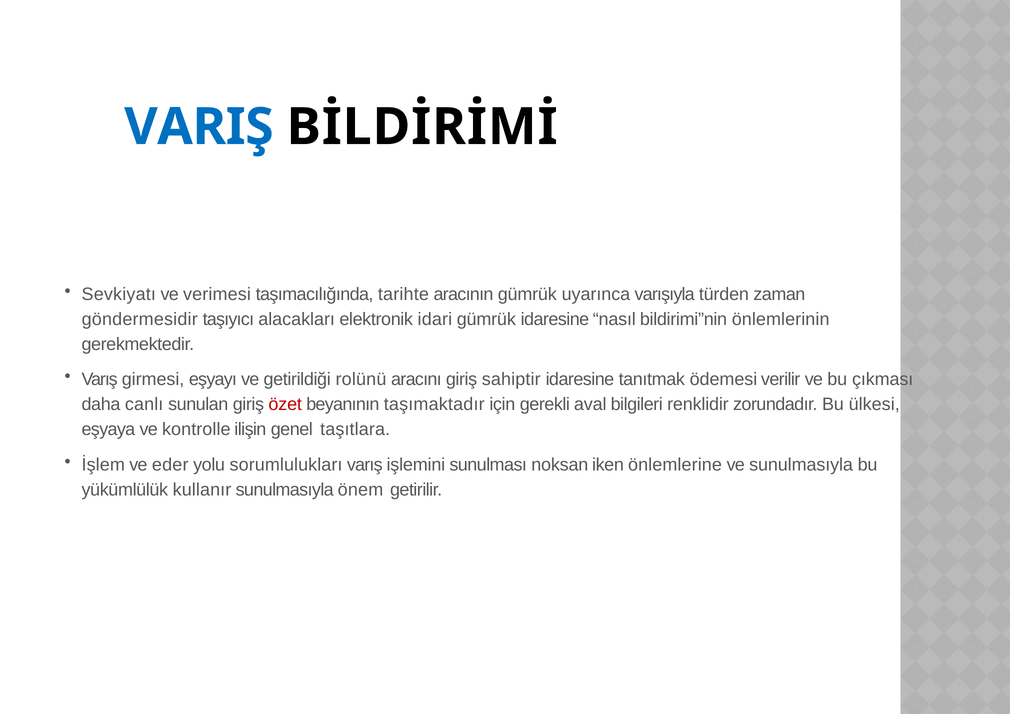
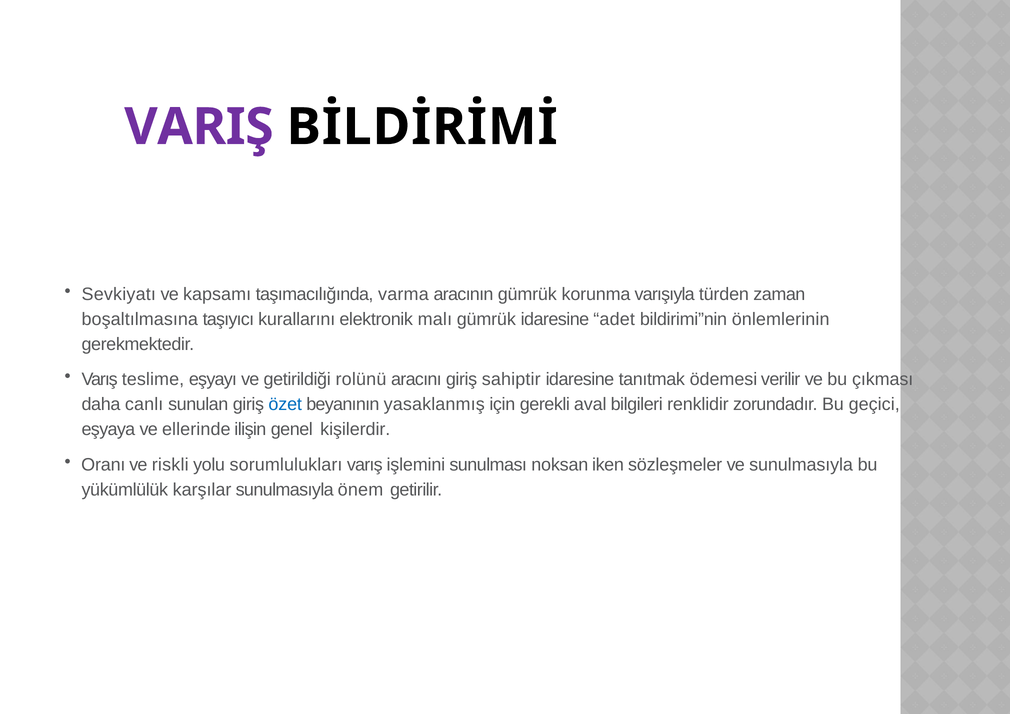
VARIŞ colour: blue -> purple (199, 127)
verimesi: verimesi -> kapsamı (217, 294)
tarihte: tarihte -> varma (403, 294)
uyarınca: uyarınca -> korunma (596, 294)
göndermesidir: göndermesidir -> boşaltılmasına (140, 319)
alacakları: alacakları -> kurallarını (297, 319)
idari: idari -> malı (435, 319)
nasıl: nasıl -> adet (614, 319)
girmesi: girmesi -> teslime (153, 380)
özet colour: red -> blue (285, 405)
taşımaktadır: taşımaktadır -> yasaklanmış (434, 405)
ülkesi: ülkesi -> geçici (874, 405)
kontrolle: kontrolle -> ellerinde (196, 430)
taşıtlara: taşıtlara -> kişilerdir (355, 430)
İşlem: İşlem -> Oranı (103, 465)
eder: eder -> riskli (170, 465)
önlemlerine: önlemlerine -> sözleşmeler (675, 465)
kullanır: kullanır -> karşılar (202, 490)
